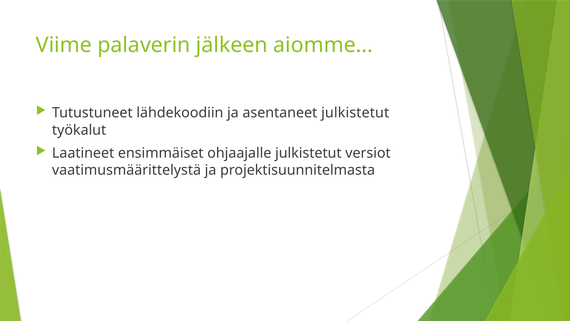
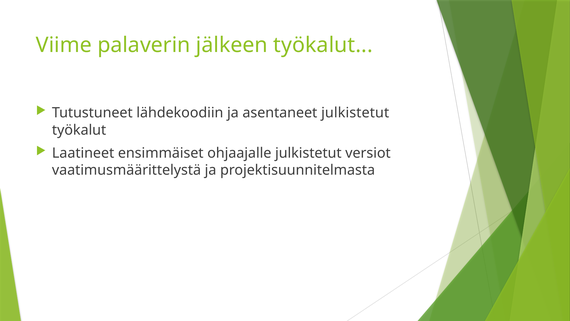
jälkeen aiomme: aiomme -> työkalut (323, 45)
